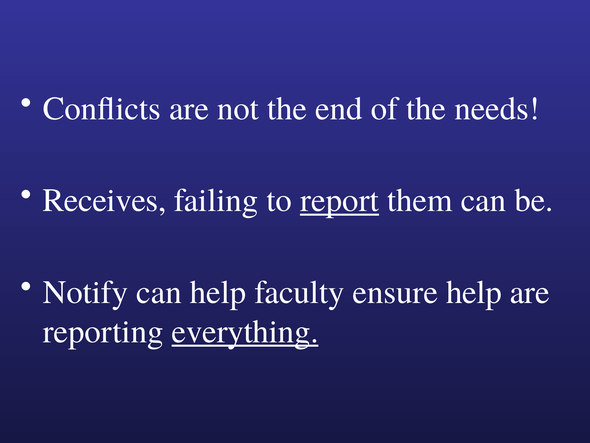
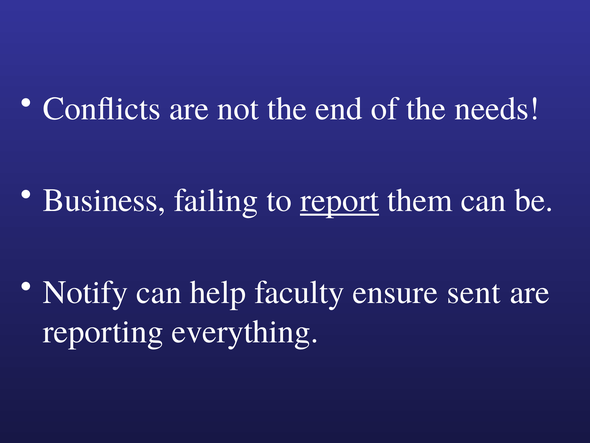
Receives: Receives -> Business (104, 200)
ensure help: help -> sent (474, 292)
everything underline: present -> none (245, 331)
